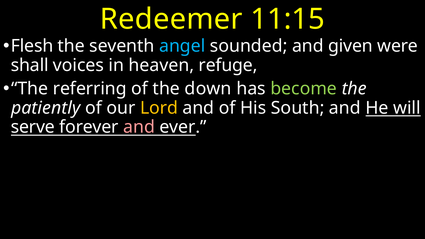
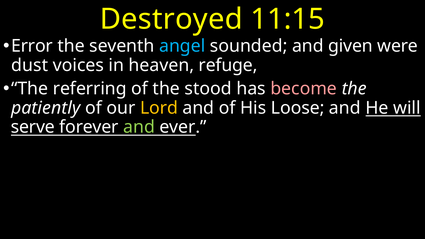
Redeemer: Redeemer -> Destroyed (171, 19)
Flesh: Flesh -> Error (32, 46)
shall: shall -> dust (30, 65)
down: down -> stood (208, 89)
become colour: light green -> pink (304, 89)
South: South -> Loose (298, 108)
and colour: pink -> light green (139, 127)
